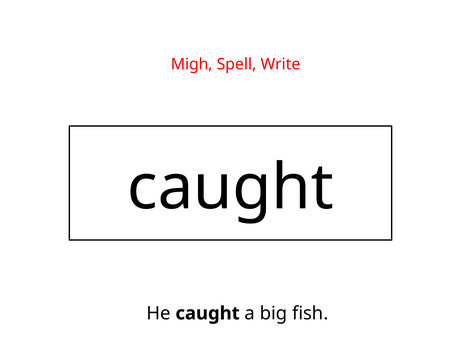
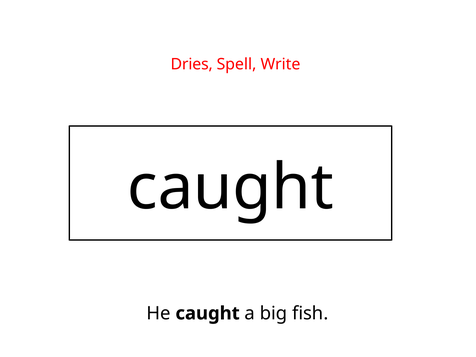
Migh: Migh -> Dries (192, 64)
